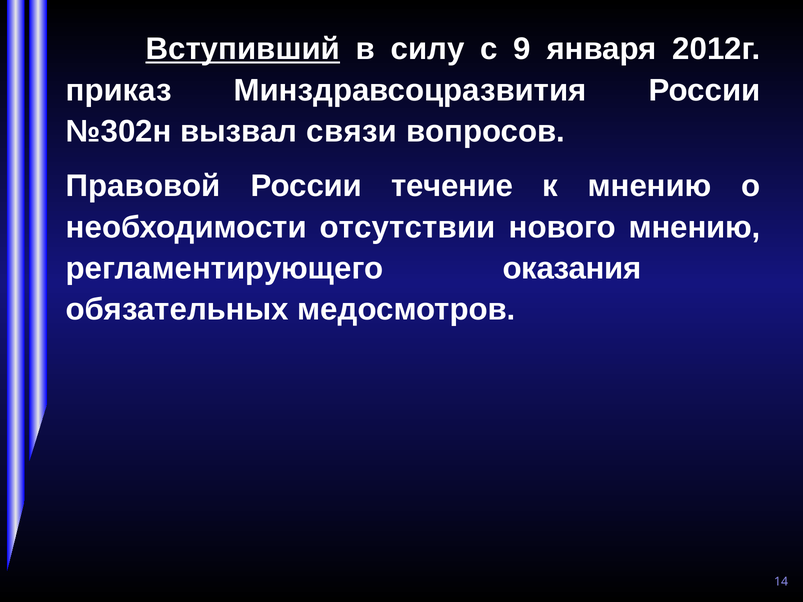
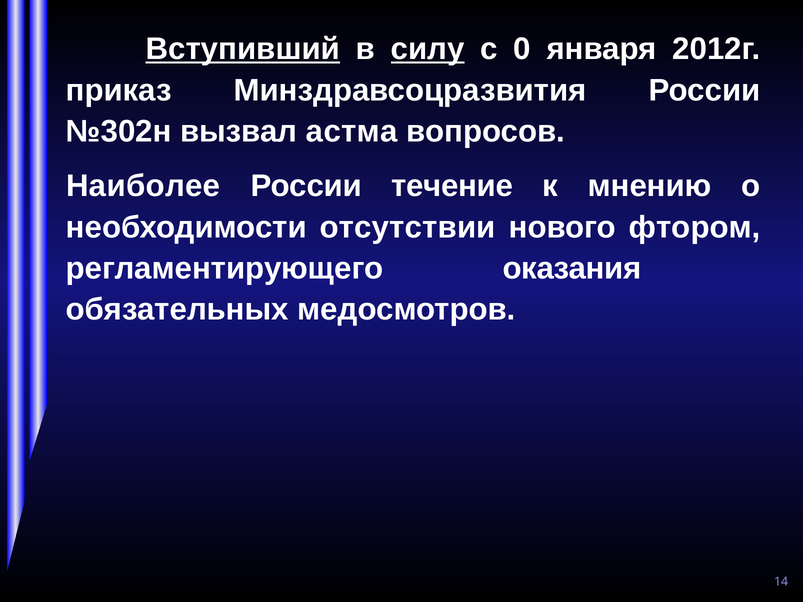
силу underline: none -> present (428, 49)
9: 9 -> 0 (522, 49)
связи: связи -> астма (352, 132)
Правовой: Правовой -> Наиболее (143, 186)
нового мнению: мнению -> фтором (695, 227)
